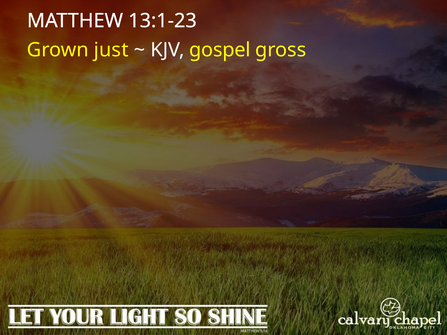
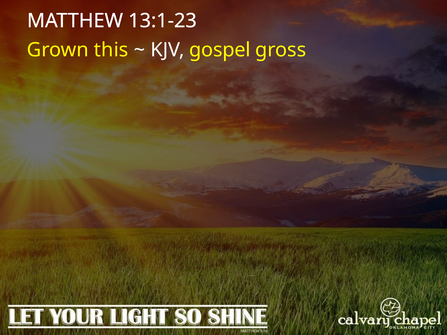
just: just -> this (111, 50)
